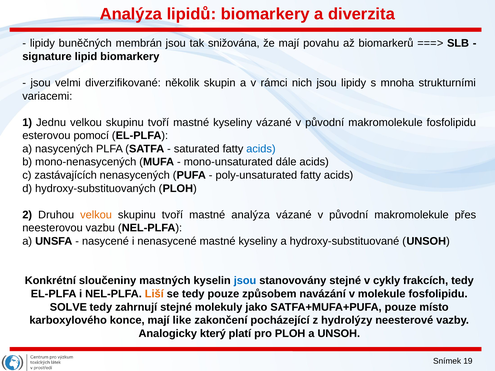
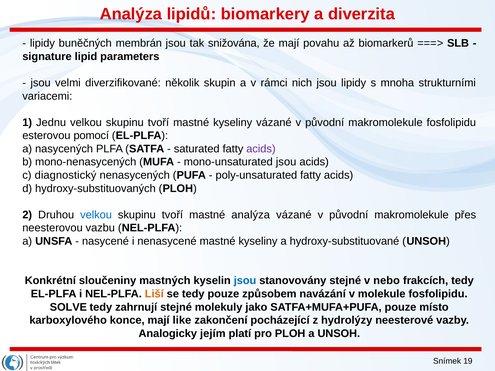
lipid biomarkery: biomarkery -> parameters (130, 57)
acids colour: blue -> purple (261, 149)
mono-unsaturated dále: dále -> jsou (286, 162)
zastávajících: zastávajících -> diagnostický (66, 175)
velkou colour: orange -> blue (96, 215)
cykly: cykly -> nebo (387, 281)
který: který -> jejím (213, 334)
